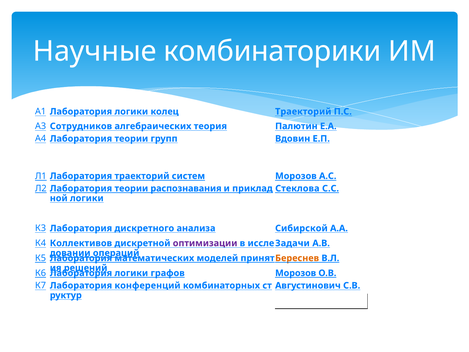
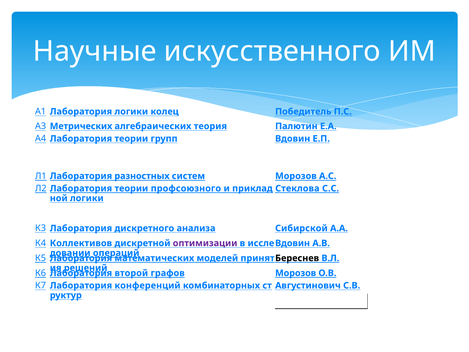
комбинаторики: комбинаторики -> искусственного (272, 51)
колец Траекторий: Траекторий -> Победитель (303, 111)
Сотрудников: Сотрудников -> Метрических (81, 126)
Лаборатория траекторий: траекторий -> разностных (142, 176)
распознавания: распознавания -> профсоюзного (186, 188)
Задачи: Задачи -> Вдовин (293, 243)
Береснев colour: orange -> black (297, 258)
логики: логики -> второй (131, 273)
